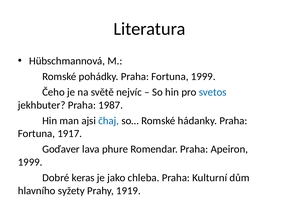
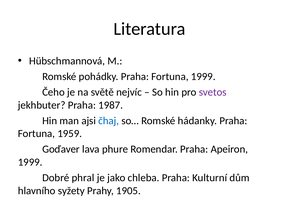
svetos colour: blue -> purple (213, 92)
1917: 1917 -> 1959 (70, 134)
keras: keras -> phral (83, 178)
1919: 1919 -> 1905 (128, 191)
